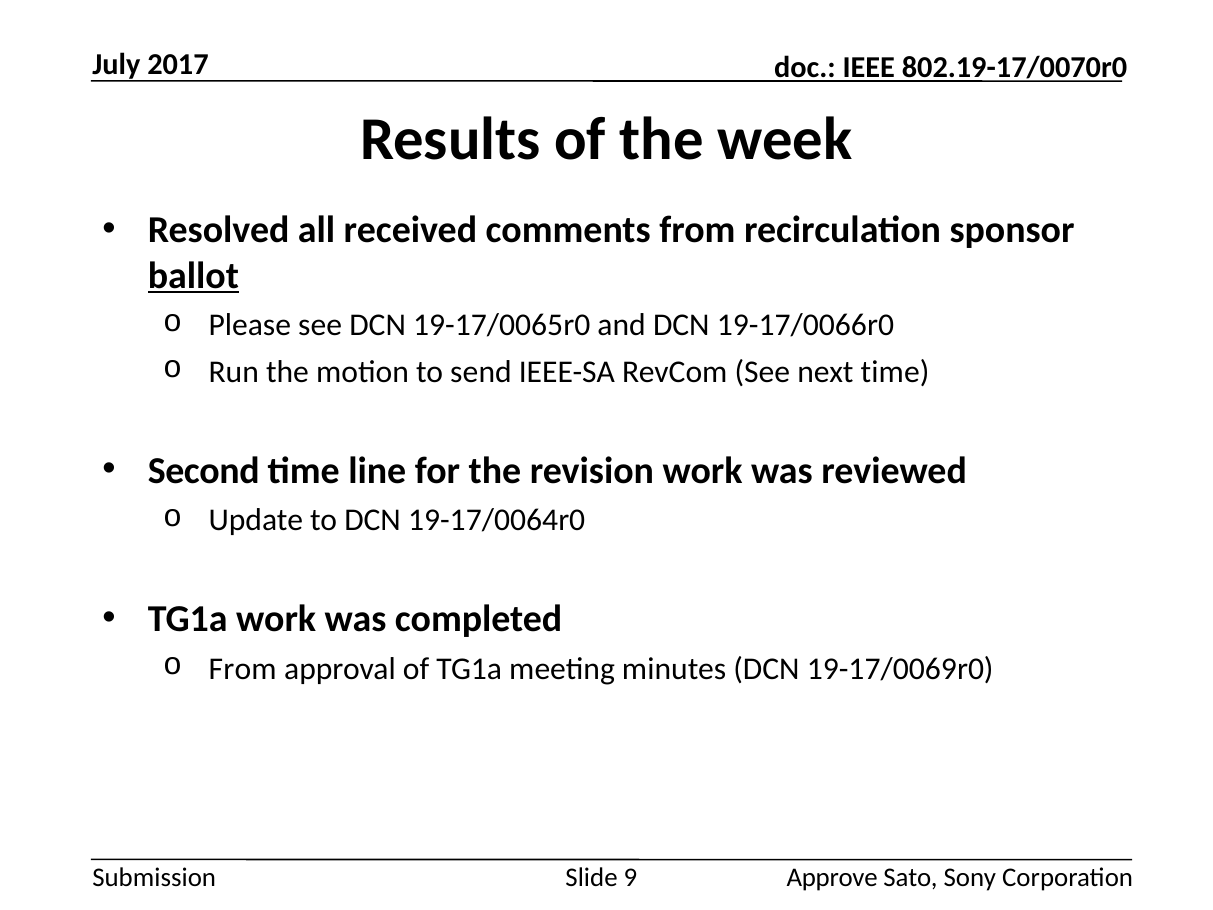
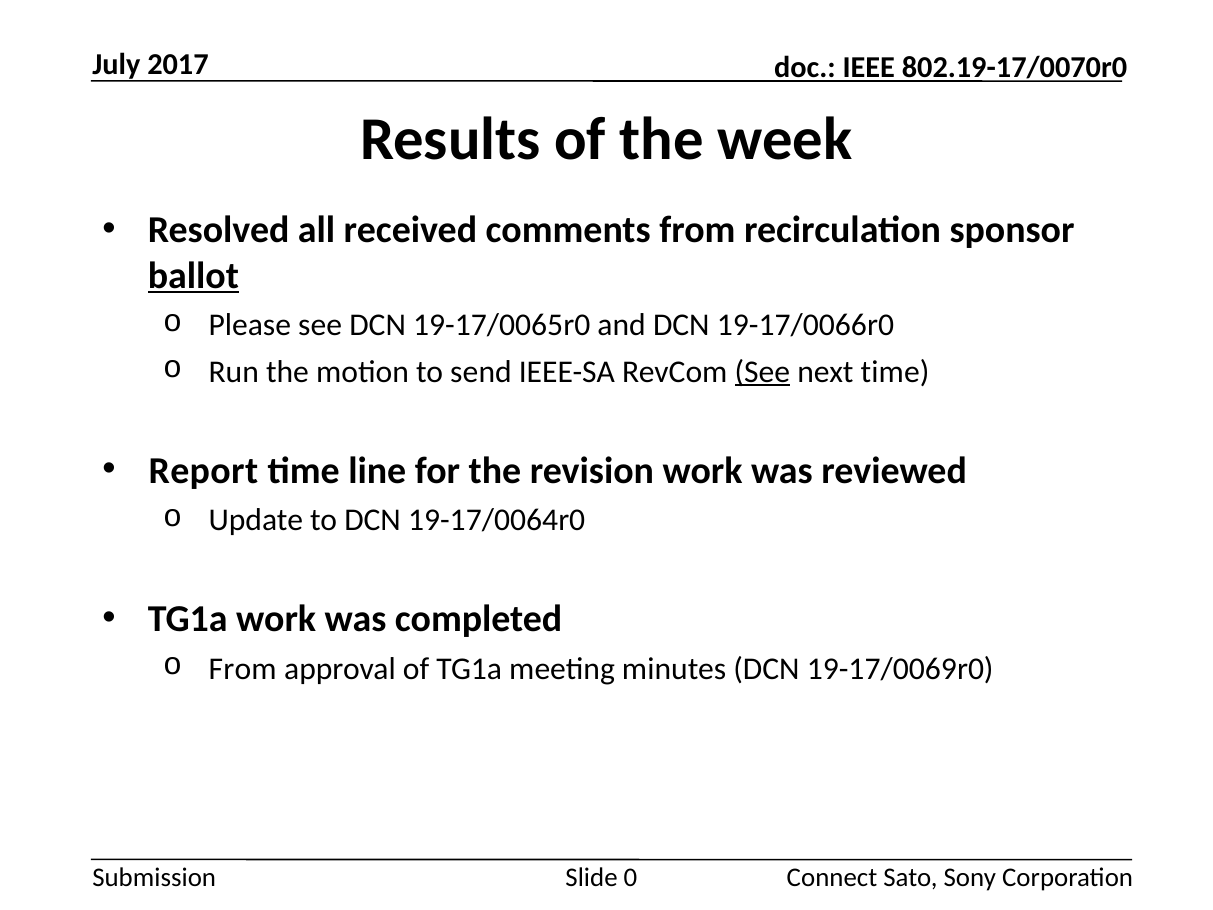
See underline: none -> present (762, 372)
Second: Second -> Report (203, 470)
9: 9 -> 0 (630, 877)
Approve: Approve -> Connect (832, 877)
